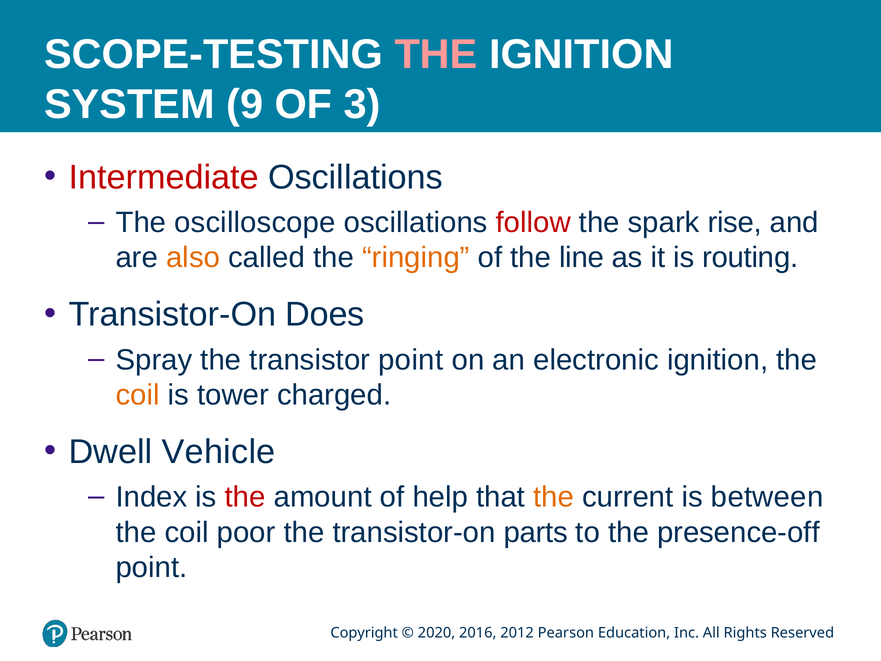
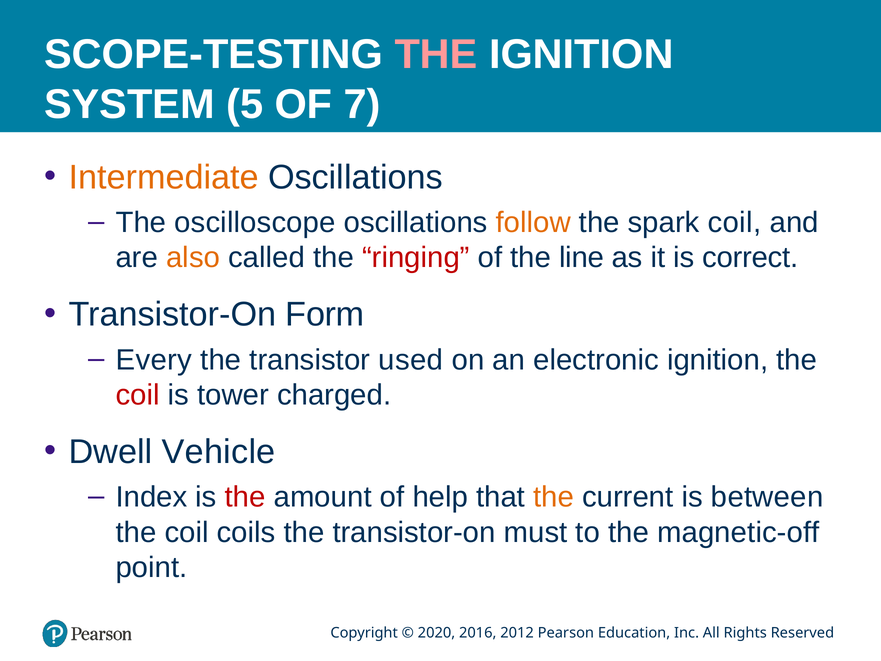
9: 9 -> 5 (245, 104)
3: 3 -> 7 (362, 104)
Intermediate colour: red -> orange (164, 177)
follow colour: red -> orange (533, 222)
spark rise: rise -> coil (735, 222)
ringing colour: orange -> red (416, 258)
routing: routing -> correct (750, 258)
Does: Does -> Form (325, 314)
Spray: Spray -> Every (154, 360)
transistor point: point -> used (411, 360)
coil colour: orange -> red (138, 395)
poor: poor -> coils (246, 532)
parts: parts -> must (536, 532)
presence-off: presence-off -> magnetic-off (738, 532)
